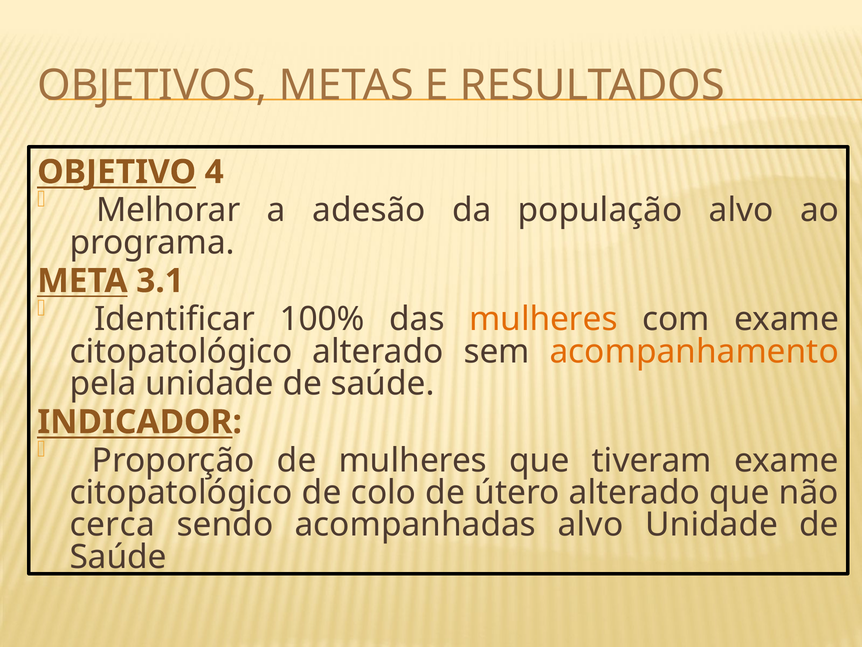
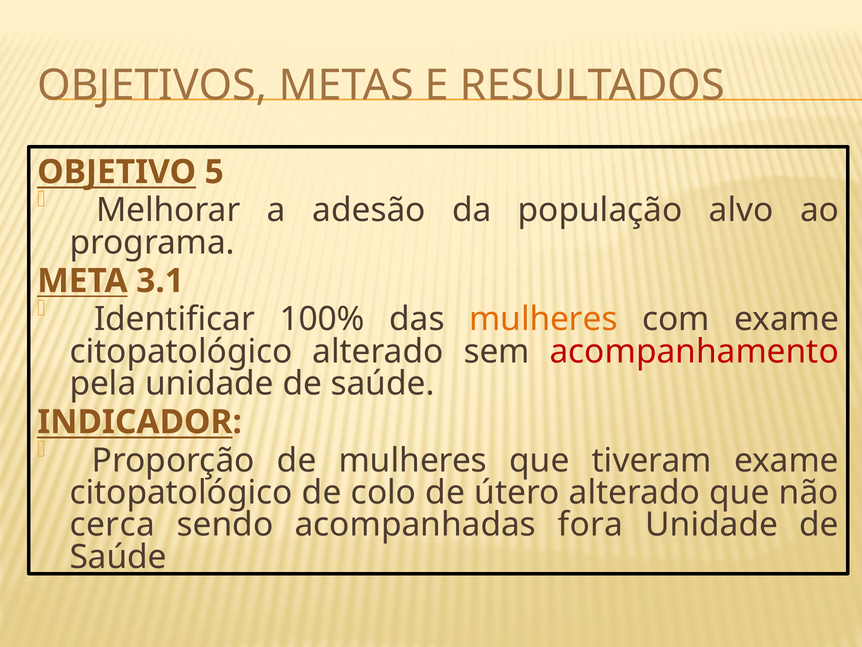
4: 4 -> 5 (214, 172)
acompanhamento colour: orange -> red (694, 351)
acompanhadas alvo: alvo -> fora (591, 524)
